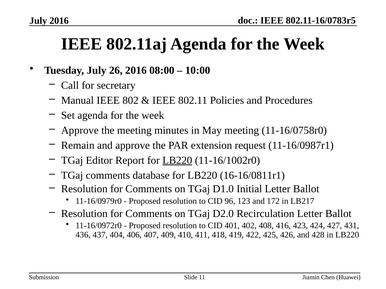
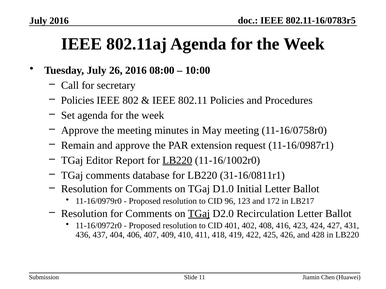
Manual: Manual -> Policies (78, 101)
16-16/0811r1: 16-16/0811r1 -> 31-16/0811r1 (252, 176)
TGaj underline: none -> present (199, 214)
